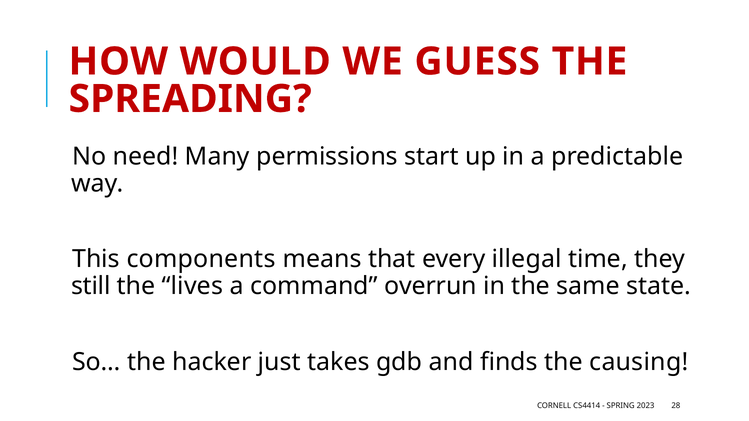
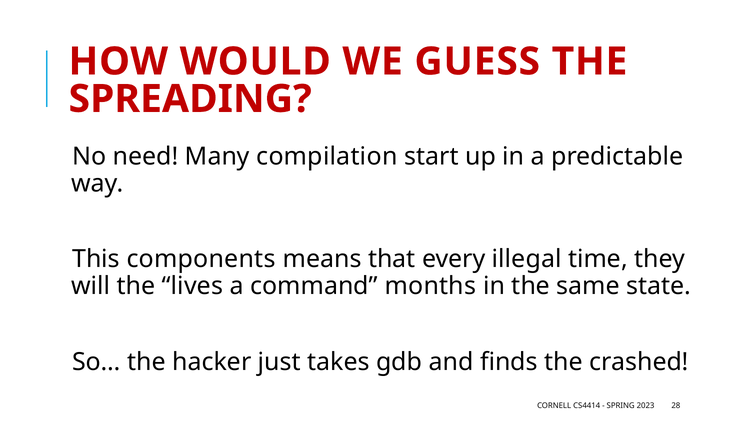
permissions: permissions -> compilation (327, 157)
still: still -> will (91, 286)
overrun: overrun -> months (430, 286)
causing: causing -> crashed (639, 362)
